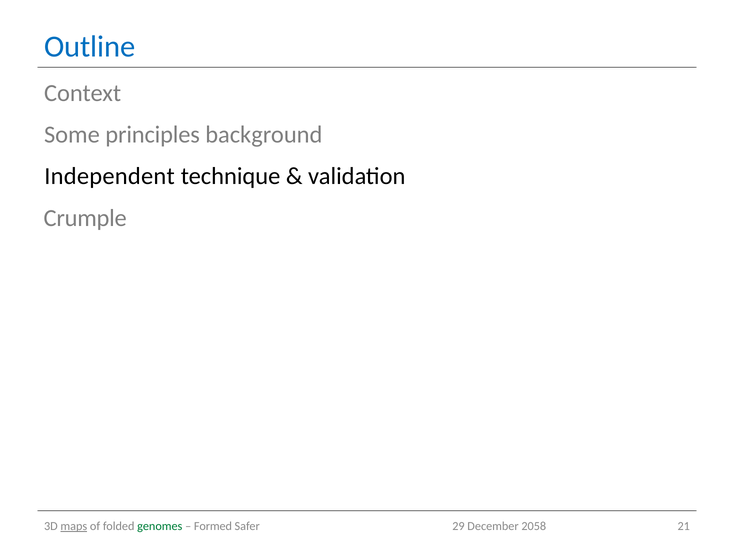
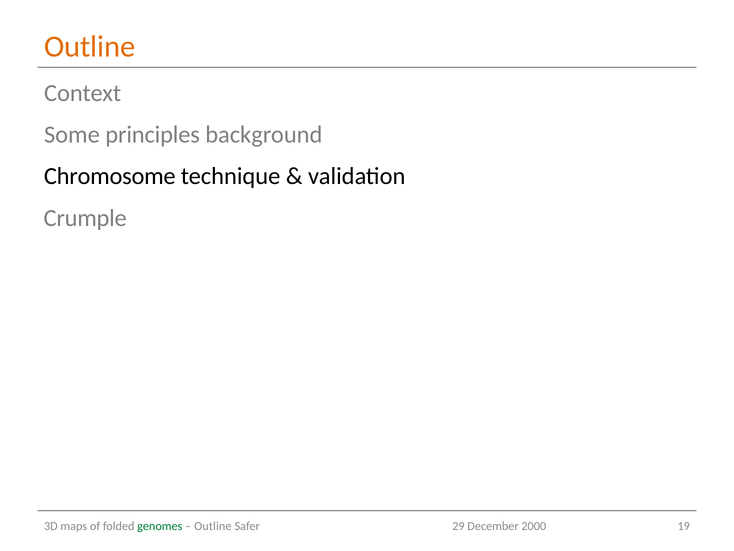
Outline colour: blue -> orange (90, 47)
Independent: Independent -> Chromosome (110, 176)
maps underline: present -> none (74, 526)
Formed: Formed -> Outline (213, 526)
2058: 2058 -> 2000 (534, 526)
21: 21 -> 19 (684, 526)
